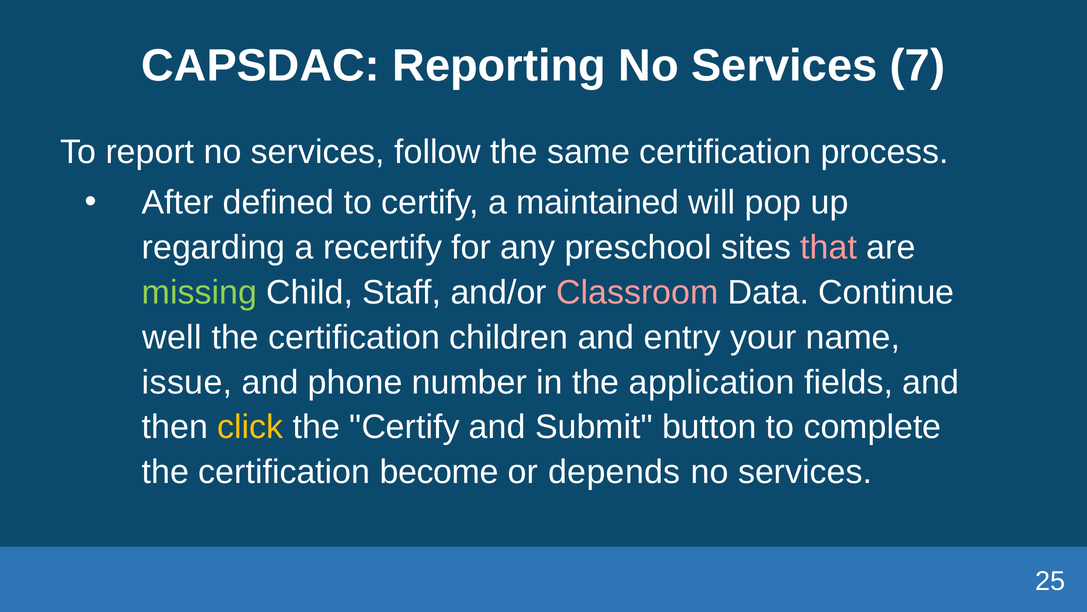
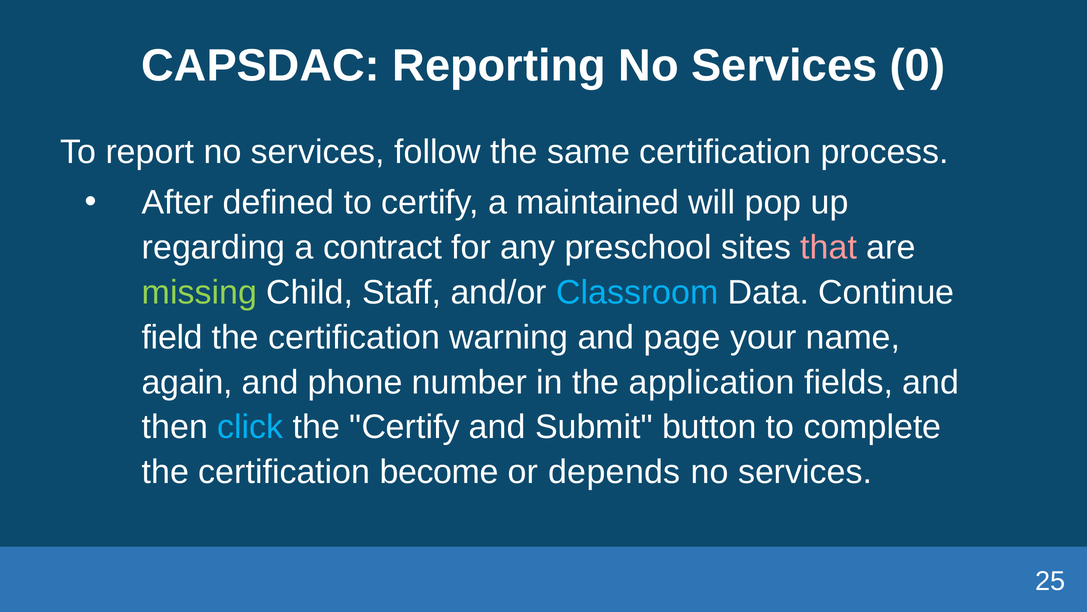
7: 7 -> 0 (918, 66)
recertify: recertify -> contract (383, 247)
Classroom colour: pink -> light blue (637, 292)
well: well -> field (172, 337)
children: children -> warning (509, 337)
entry: entry -> page (682, 337)
issue: issue -> again (187, 382)
click colour: yellow -> light blue (250, 427)
